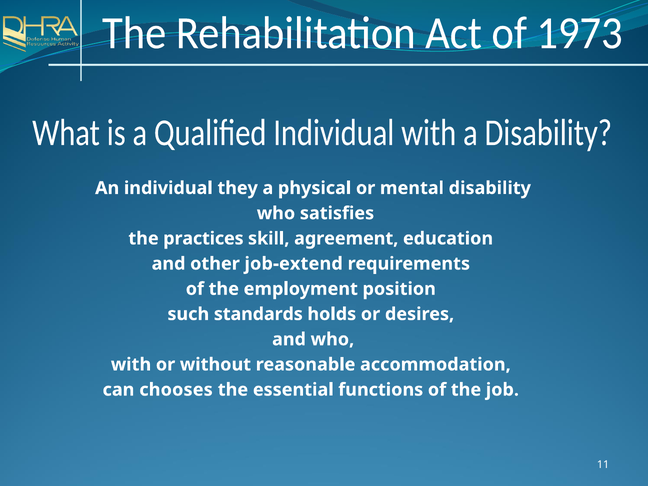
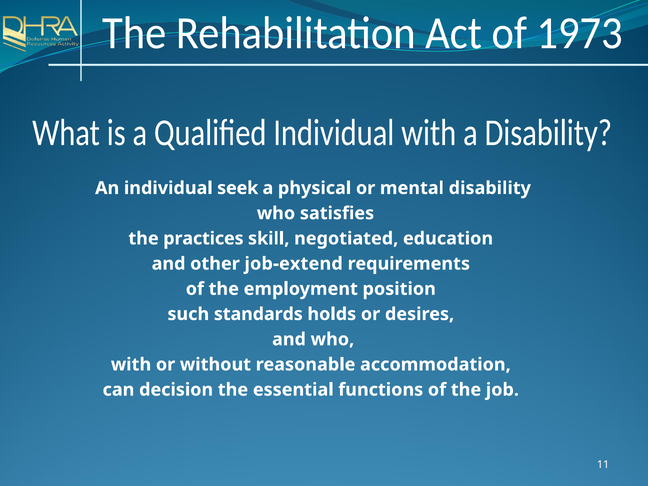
they: they -> seek (238, 188)
agreement: agreement -> negotiated (346, 239)
chooses: chooses -> decision (176, 390)
